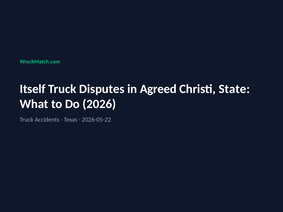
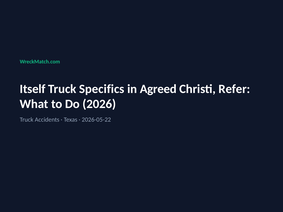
Disputes: Disputes -> Specifics (102, 89)
State: State -> Refer (234, 89)
